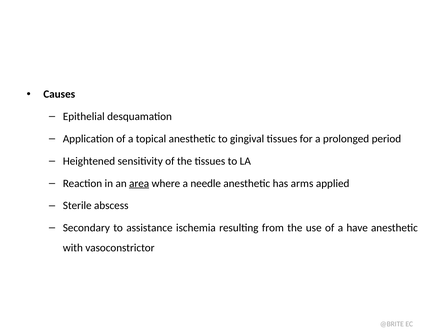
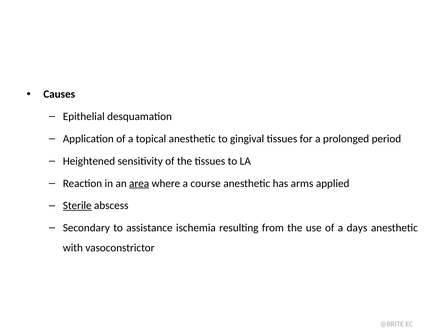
needle: needle -> course (206, 183)
Sterile underline: none -> present (77, 205)
have: have -> days (357, 228)
